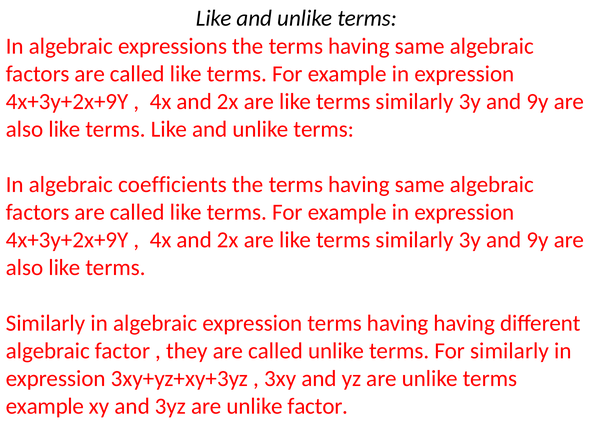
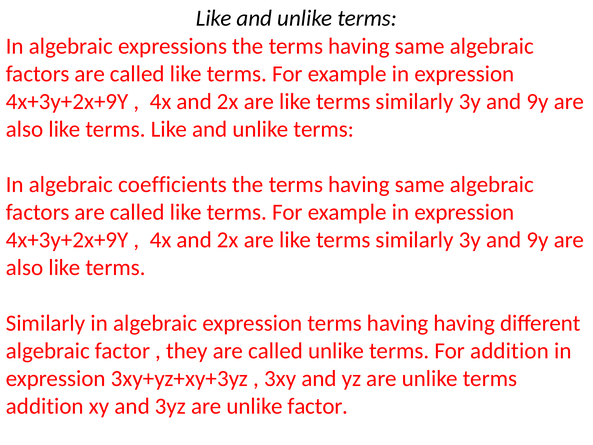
For similarly: similarly -> addition (510, 351)
example: example -> addition (45, 406)
